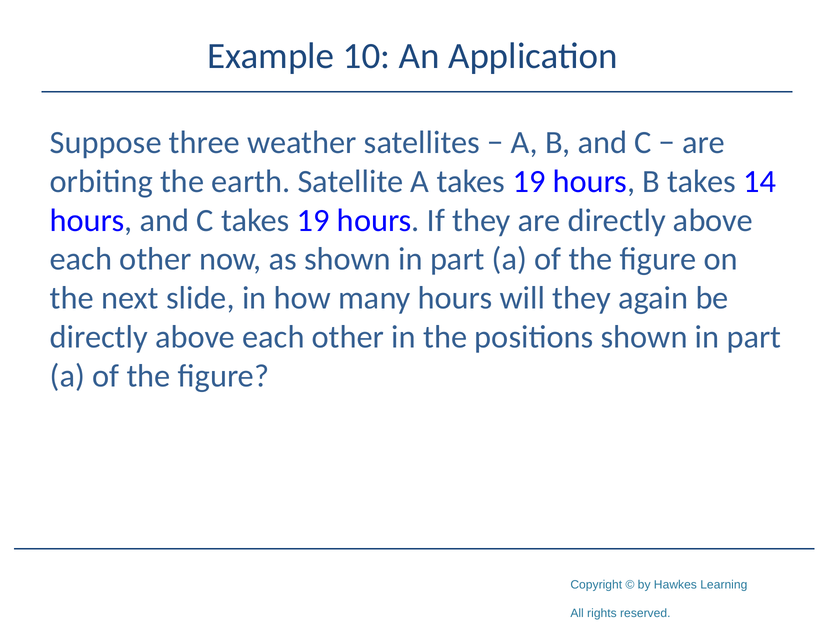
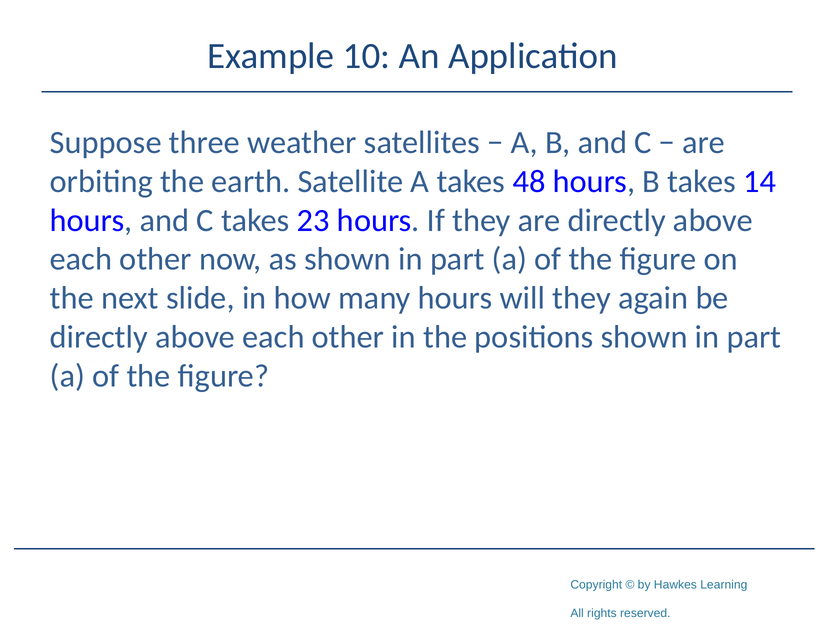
A takes 19: 19 -> 48 (529, 182)
C takes 19: 19 -> 23 (313, 220)
